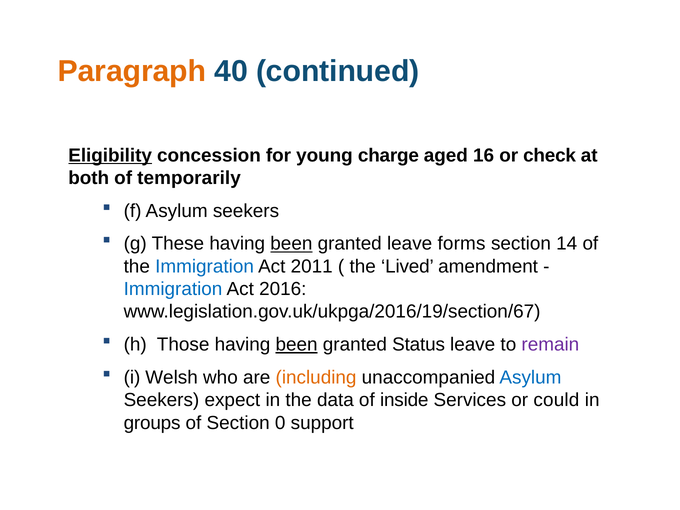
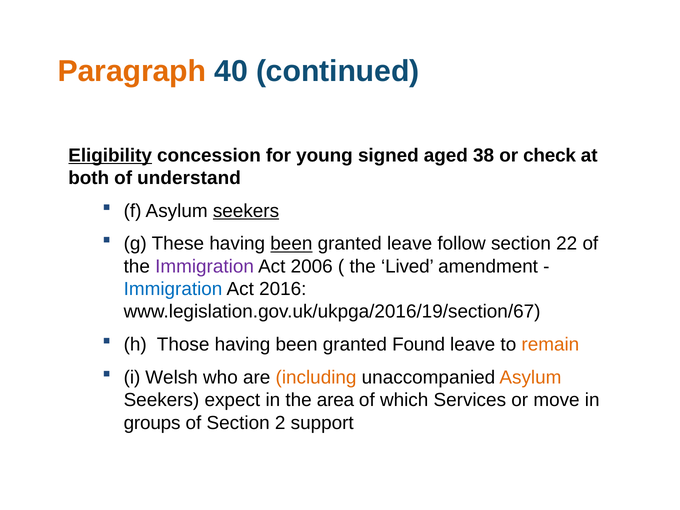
charge: charge -> signed (388, 155)
16: 16 -> 38 (484, 155)
temporarily: temporarily -> understand (189, 178)
seekers underline: none -> present (246, 211)
forms: forms -> follow (462, 244)
14: 14 -> 22 (567, 244)
Immigration colour: blue -> purple (205, 266)
2011: 2011 -> 2006 (312, 266)
been underline: present -> none (297, 345)
Status: Status -> Found (419, 345)
remain colour: purple -> orange (550, 345)
Asylum colour: blue -> orange (530, 377)
data: data -> area (335, 400)
inside: inside -> which (404, 400)
could: could -> move (557, 400)
0: 0 -> 2 (280, 423)
